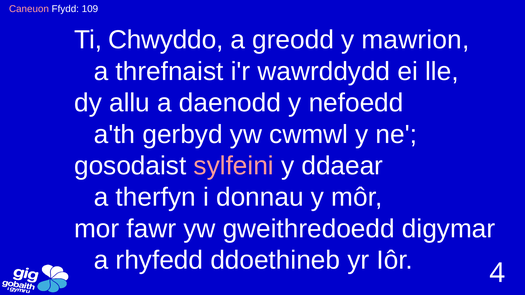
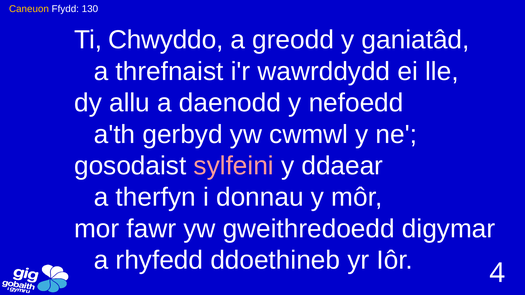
Caneuon colour: pink -> yellow (29, 9)
109: 109 -> 130 (90, 9)
mawrion: mawrion -> ganiatâd (416, 40)
